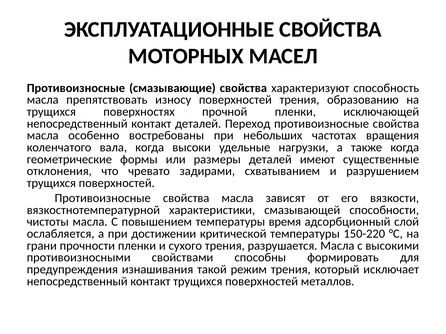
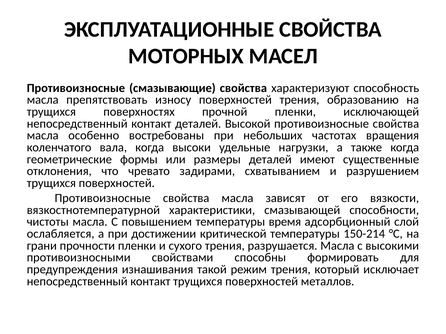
Переход: Переход -> Высокой (248, 124)
150-220: 150-220 -> 150-214 (364, 234)
